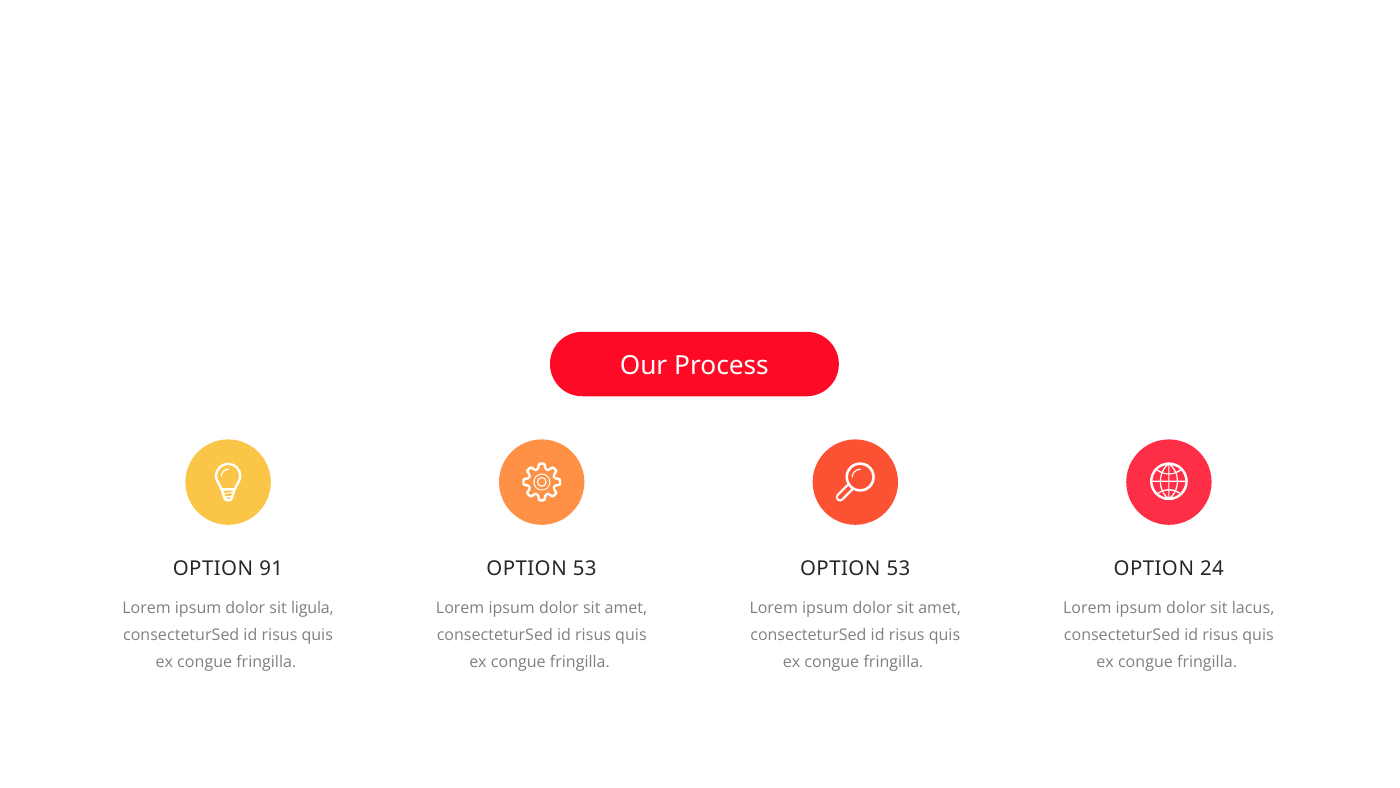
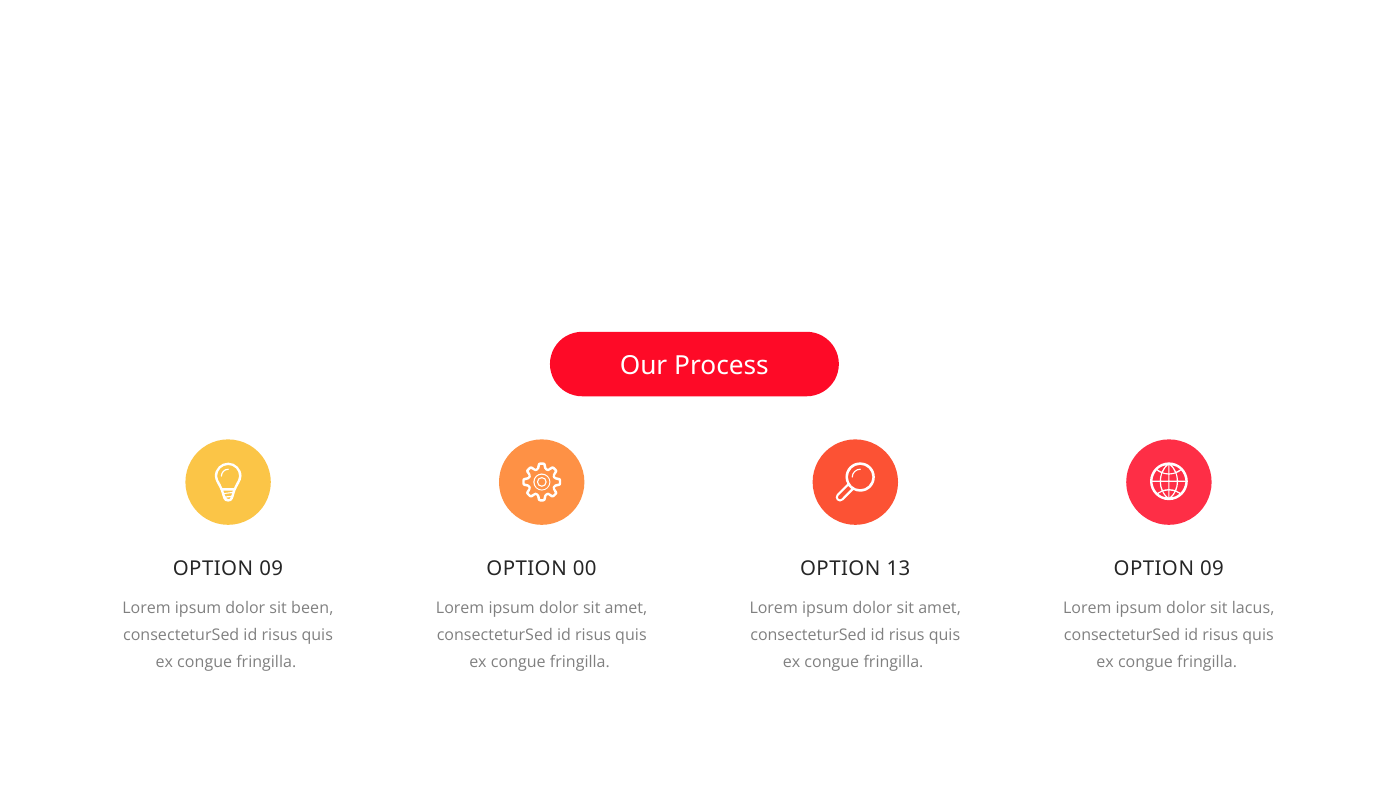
91: 91 -> 09 (271, 568)
53: 53 -> 00 (585, 568)
53: 53 -> 13 (898, 568)
24: 24 -> 09 (1212, 568)
ligula: ligula -> been (312, 608)
